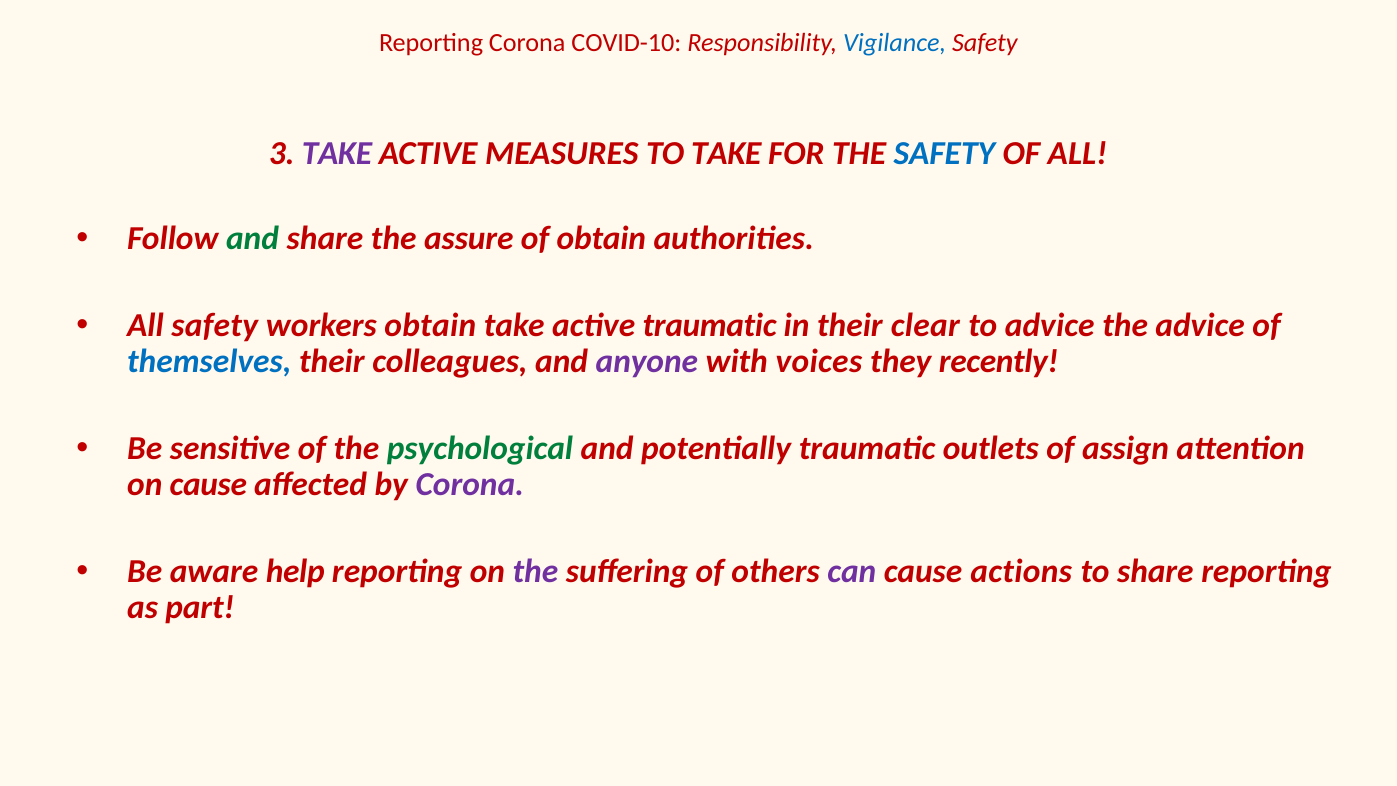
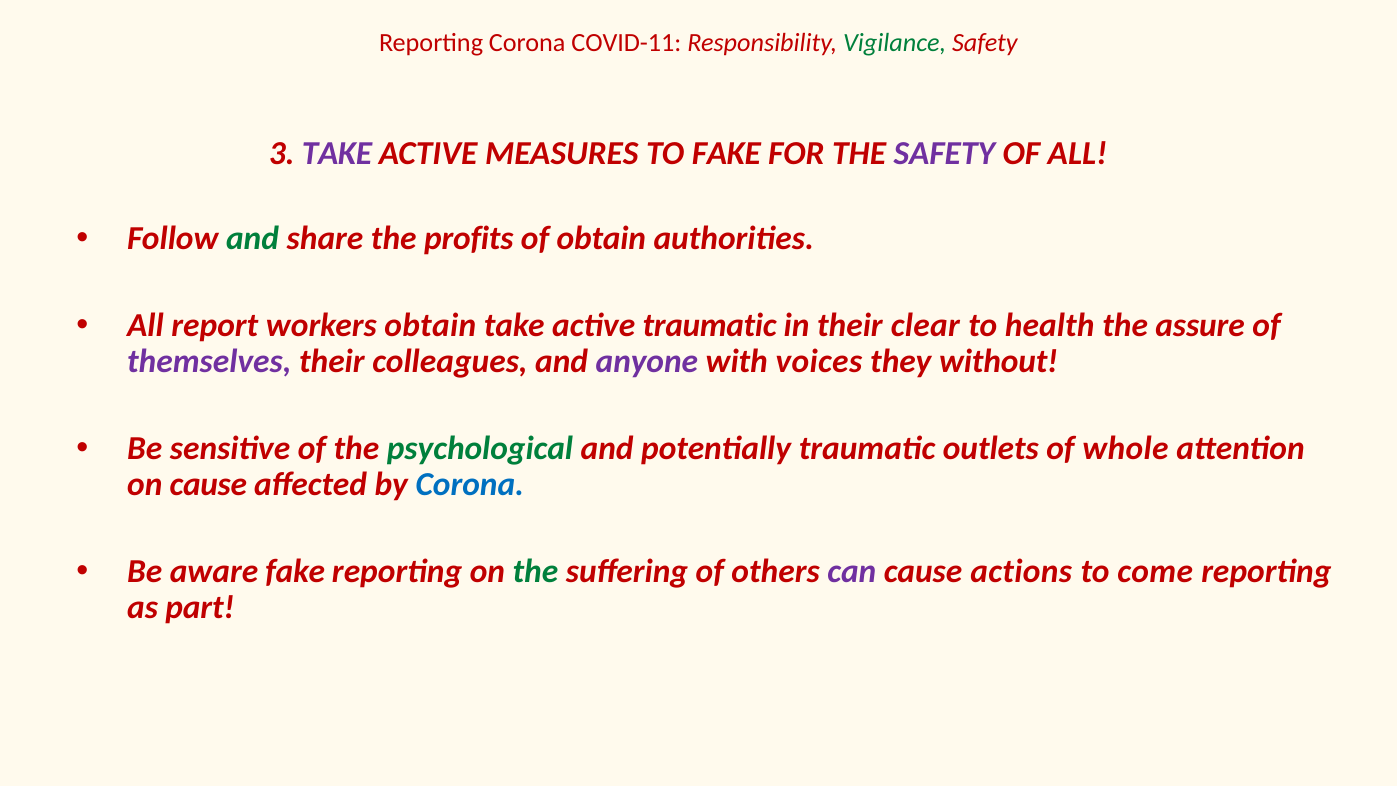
COVID-10: COVID-10 -> COVID-11 (626, 43)
Vigilance colour: blue -> green (895, 43)
TO TAKE: TAKE -> FAKE (726, 153)
SAFETY colour: blue -> purple (944, 153)
assure: assure -> profits (469, 239)
All safety: safety -> report (215, 325)
to advice: advice -> health (1050, 325)
the advice: advice -> assure (1200, 325)
themselves colour: blue -> purple (209, 361)
recently: recently -> without (999, 361)
assign: assign -> whole (1125, 448)
Corona colour: purple -> blue (470, 484)
aware help: help -> fake (295, 571)
the colour: purple -> green (535, 571)
to share: share -> come (1155, 571)
